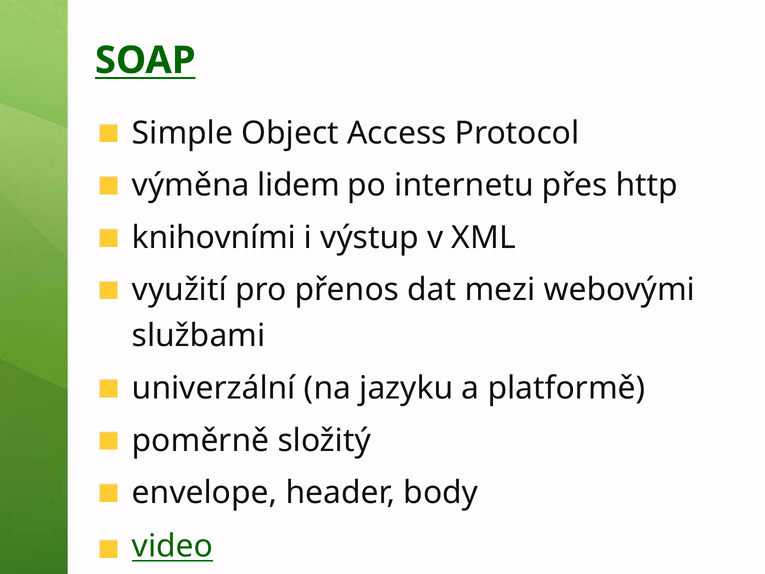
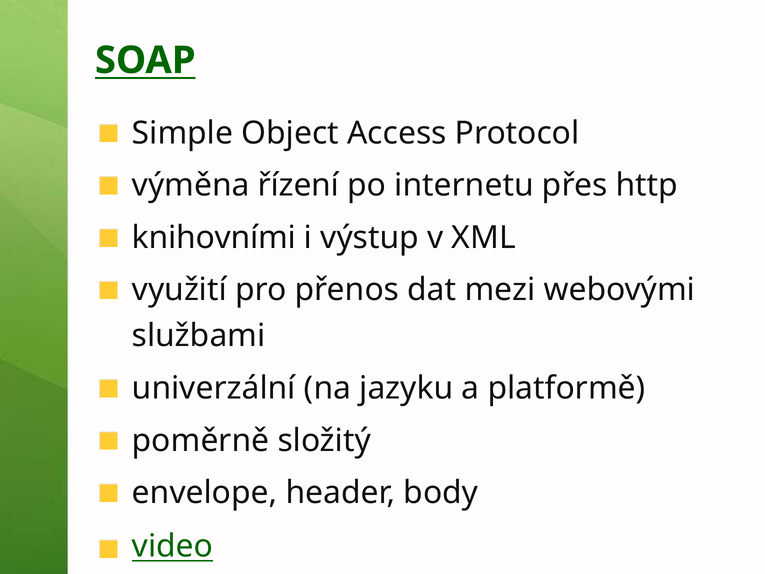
lidem: lidem -> řízení (299, 185)
